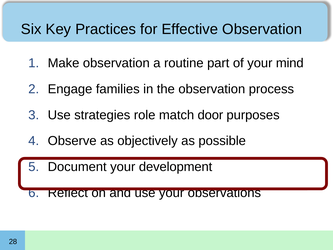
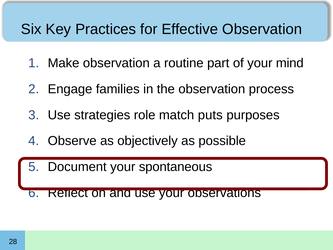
door: door -> puts (210, 115)
development: development -> spontaneous (176, 167)
